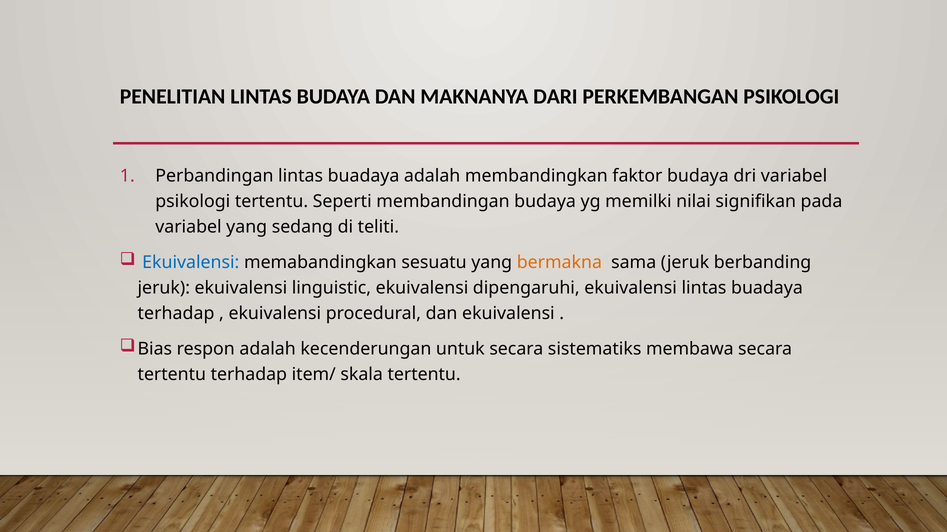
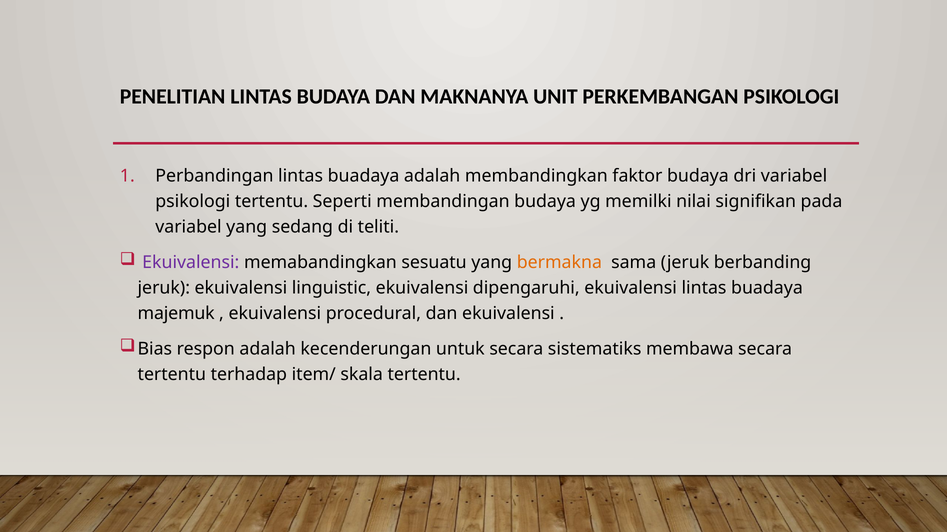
DARI: DARI -> UNIT (555, 97)
Ekuivalensi colour: blue -> purple (191, 263)
terhadap: terhadap -> majemuk (176, 314)
